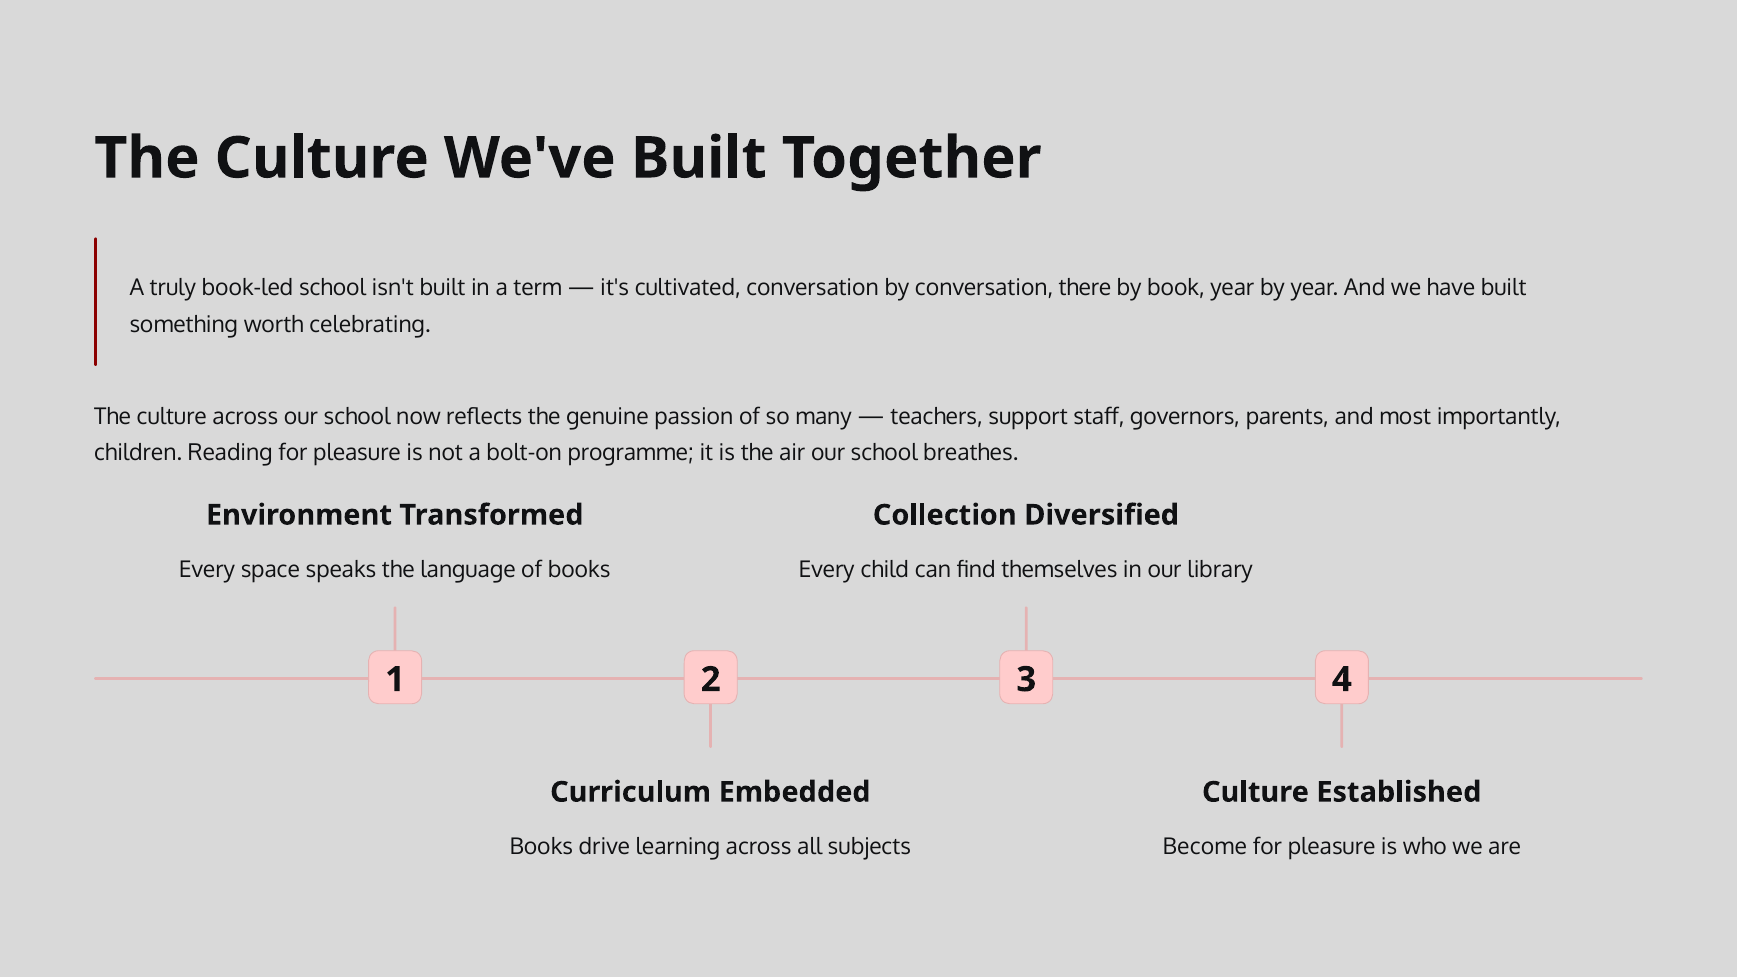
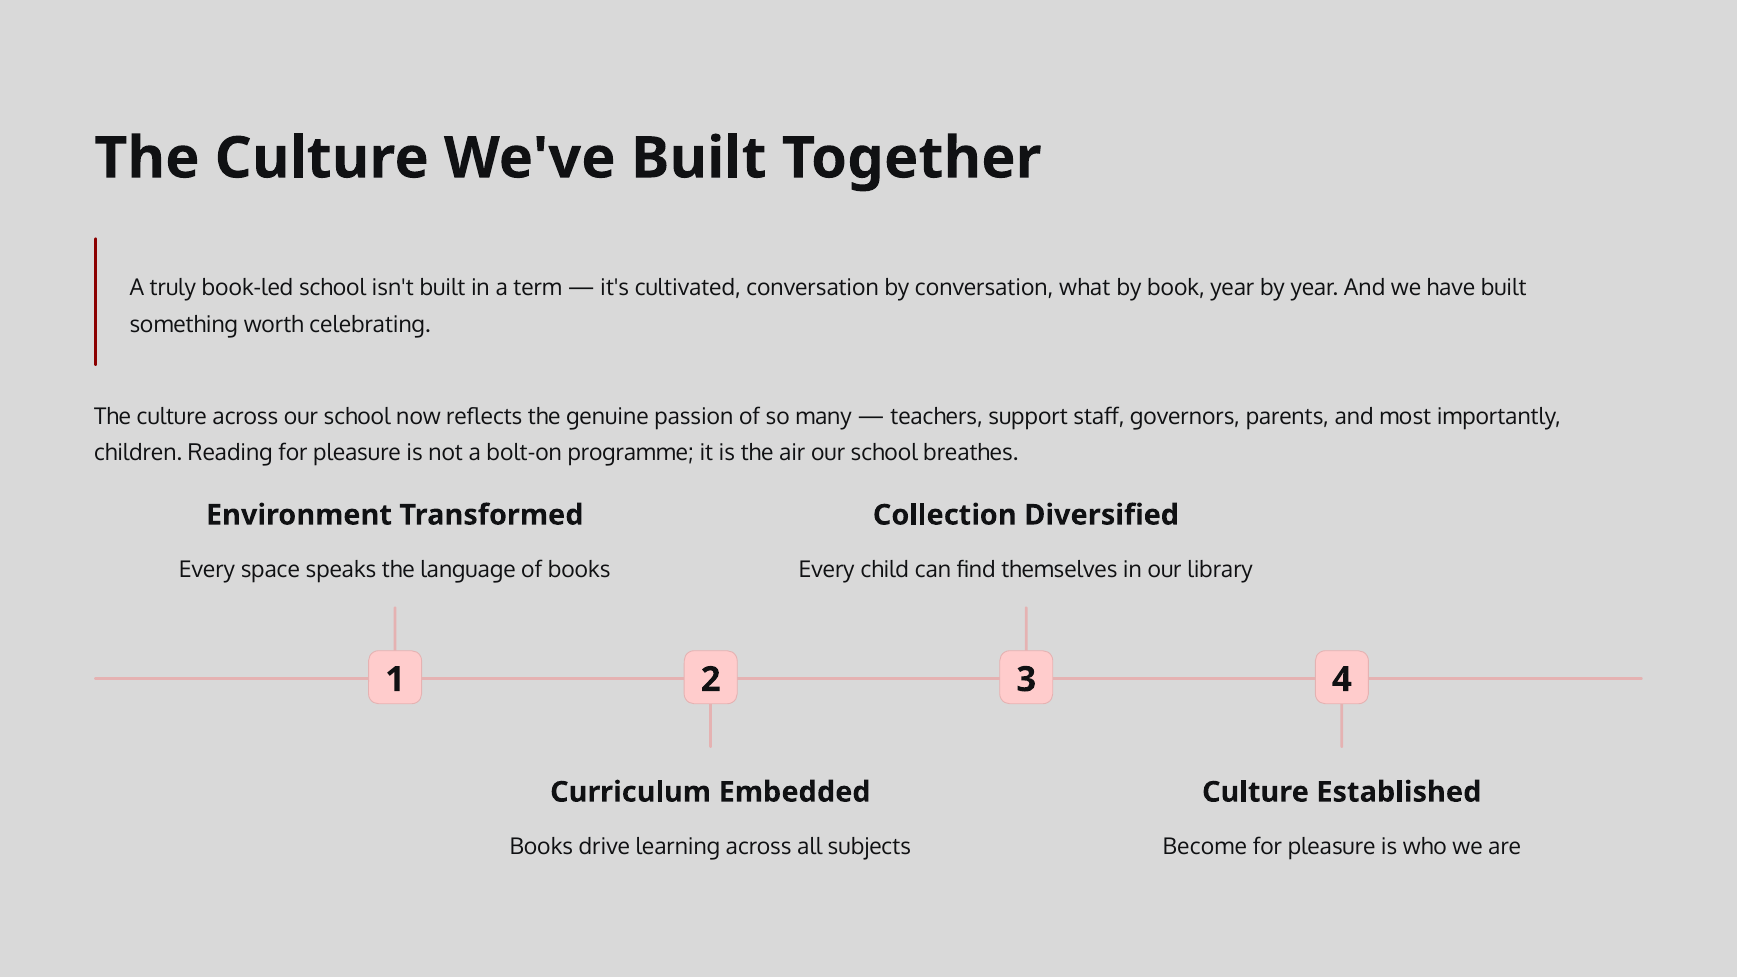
there: there -> what (1085, 288)
